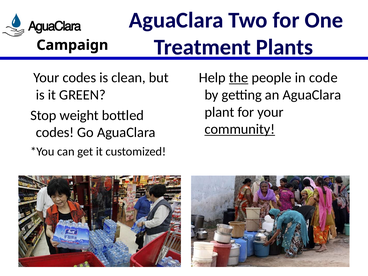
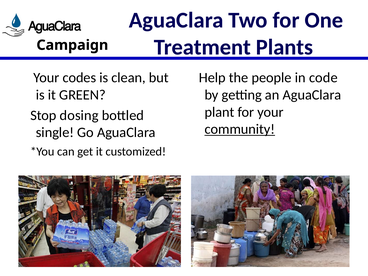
the underline: present -> none (239, 78)
weight: weight -> dosing (79, 115)
codes: codes -> single (55, 132)
